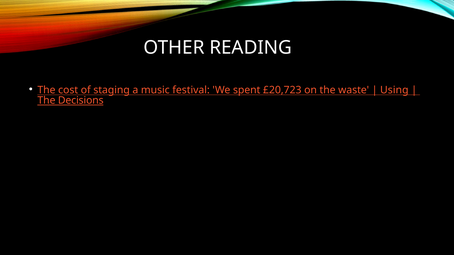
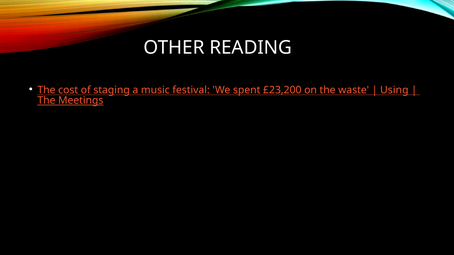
£20,723: £20,723 -> £23,200 (282, 90)
Decisions: Decisions -> Meetings (81, 100)
